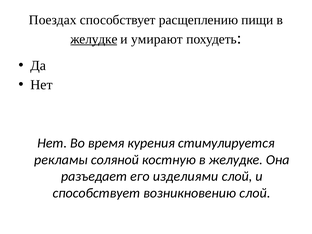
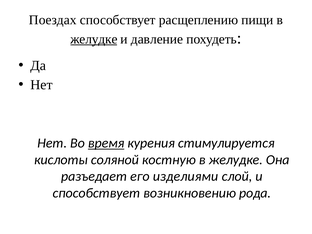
умирают: умирают -> давление (157, 39)
время underline: none -> present (106, 143)
рекламы: рекламы -> кислоты (61, 160)
возникновению слой: слой -> рода (255, 193)
